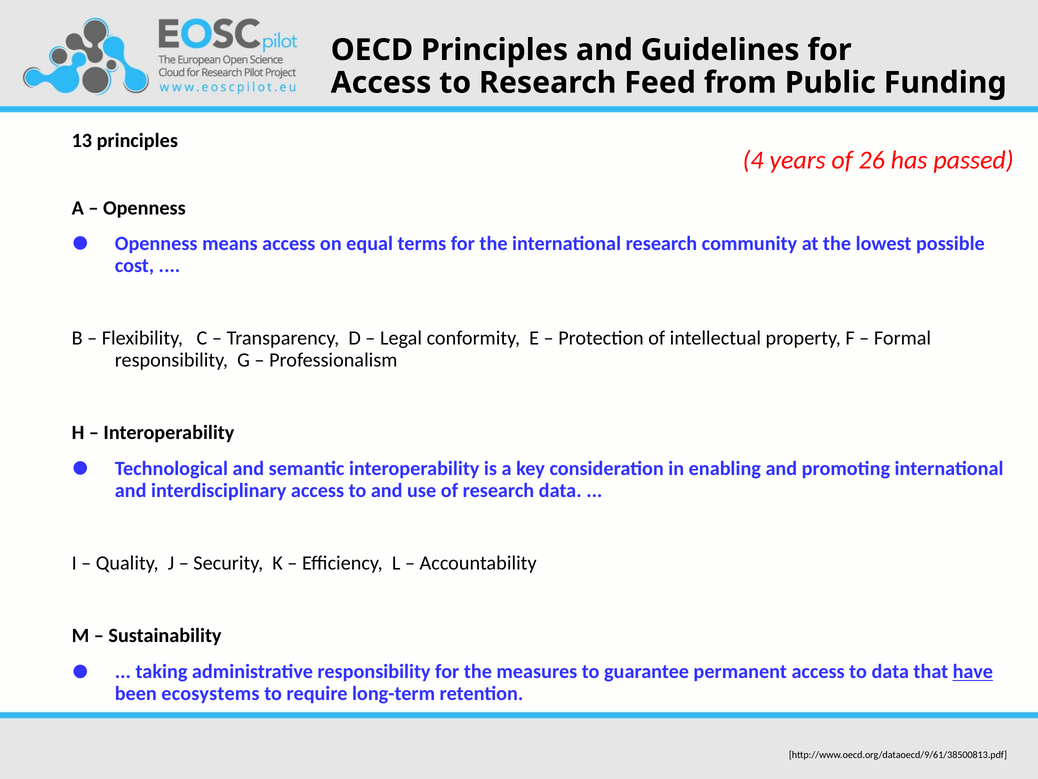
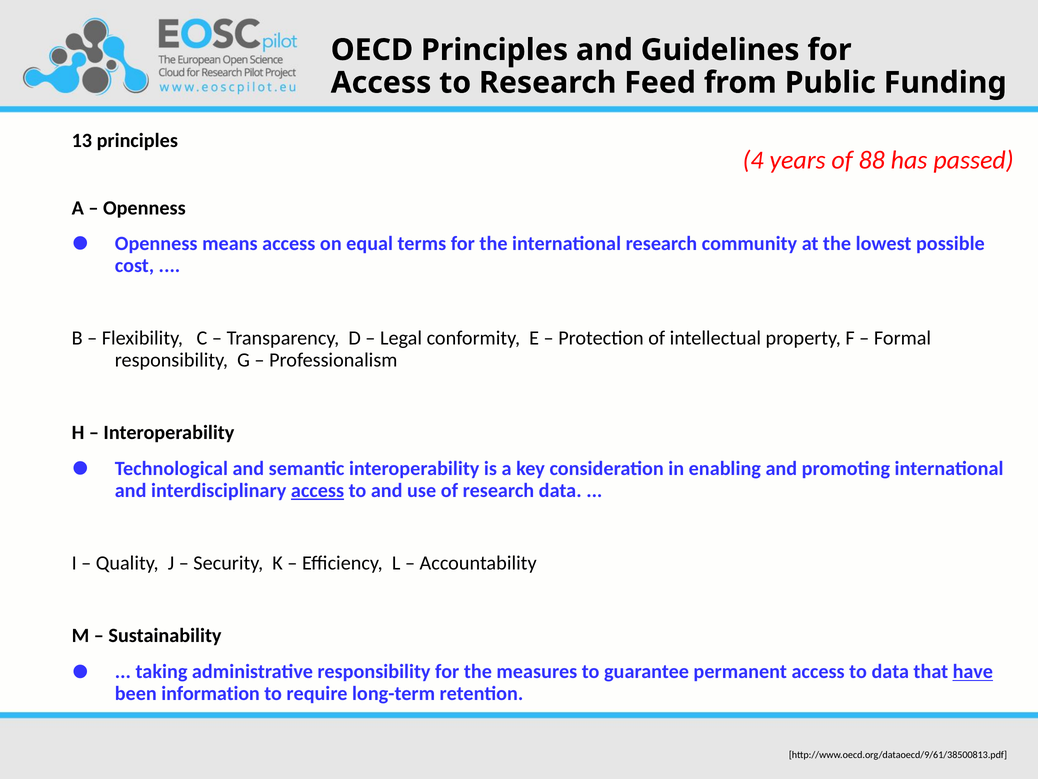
26: 26 -> 88 (872, 160)
access underline: none -> present (318, 490)
ecosystems: ecosystems -> information (211, 693)
